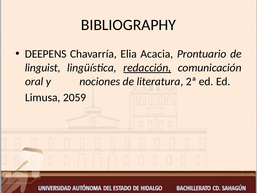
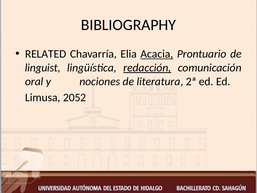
DEEPENS: DEEPENS -> RELATED (46, 54)
Acacia underline: none -> present (157, 54)
2059: 2059 -> 2052 (75, 97)
